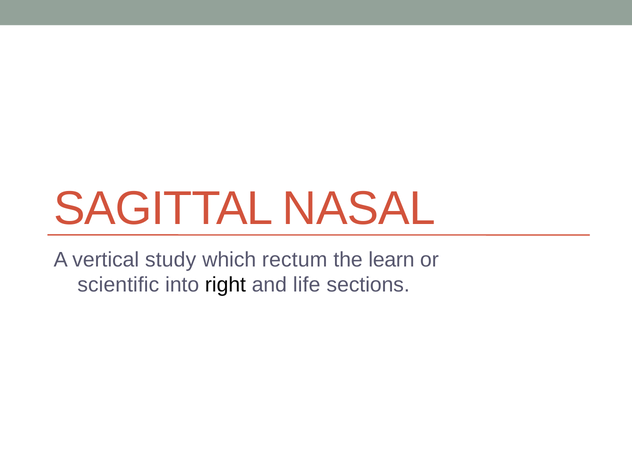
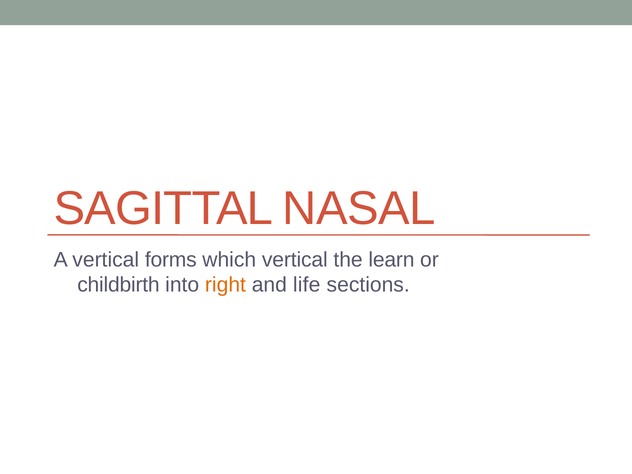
study: study -> forms (171, 260)
which rectum: rectum -> vertical (295, 260)
scientific: scientific -> childbirth (118, 285)
right colour: black -> orange (225, 285)
